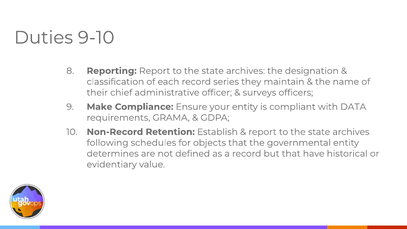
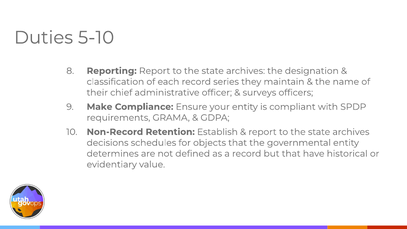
9-10: 9-10 -> 5-10 (96, 38)
DATA: DATA -> SPDP (353, 107)
following: following -> decisions (108, 143)
